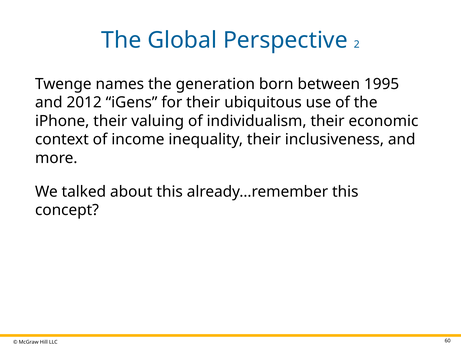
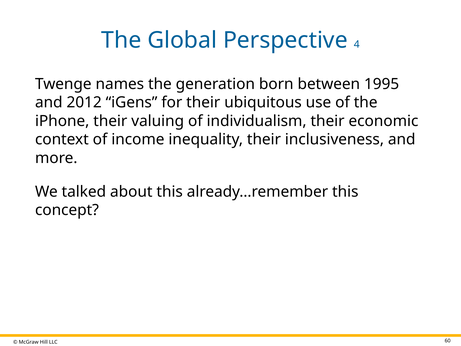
2: 2 -> 4 (357, 44)
